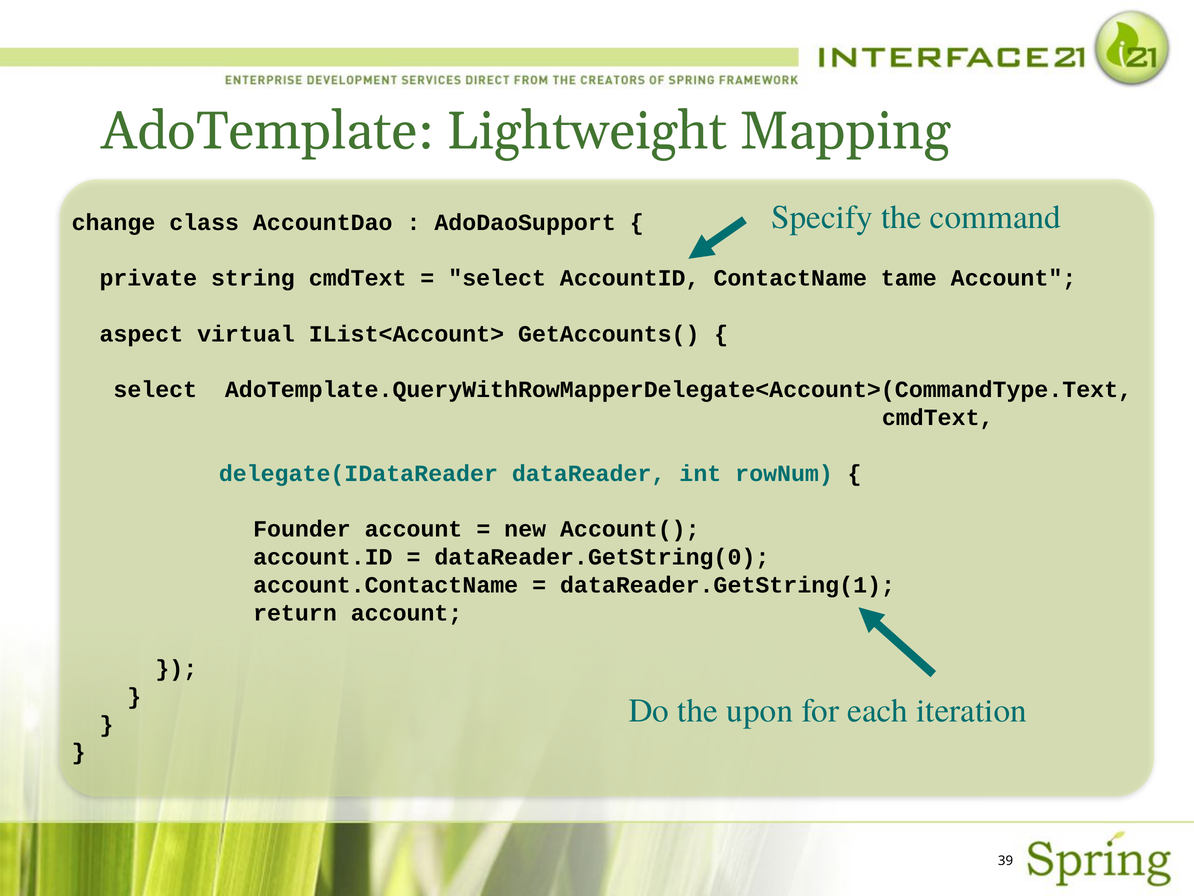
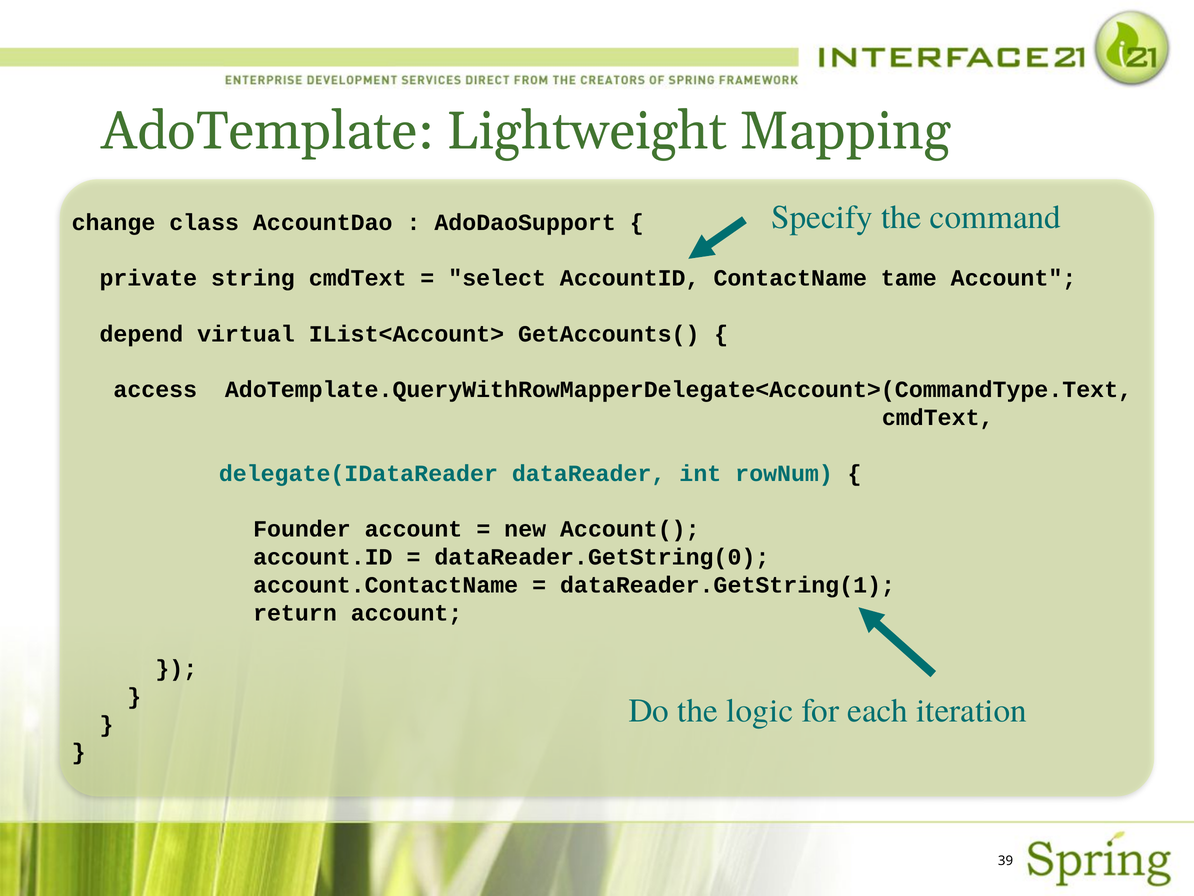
aspect: aspect -> depend (141, 334)
select: select -> access (155, 390)
upon: upon -> logic (760, 710)
